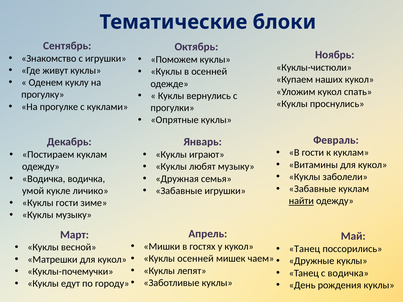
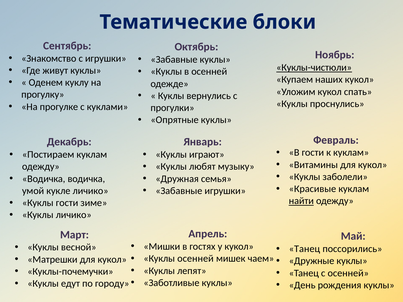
Поможем: Поможем -> Забавные (174, 60)
Куклы-чистюли underline: none -> present (314, 68)
Забавные: Забавные -> Красивые (312, 189)
Куклы музыку: музыку -> личико (74, 215)
с водичка: водичка -> осенней (348, 273)
